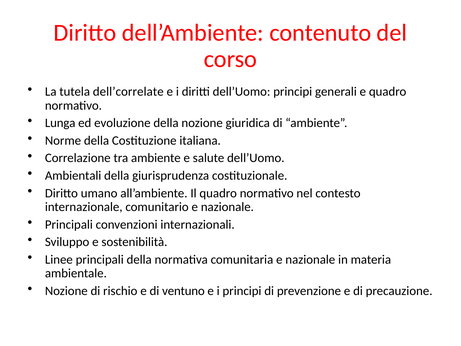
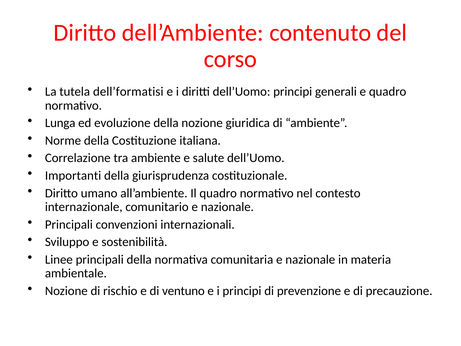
dell’correlate: dell’correlate -> dell’formatisi (128, 92)
Ambientali: Ambientali -> Importanti (73, 175)
